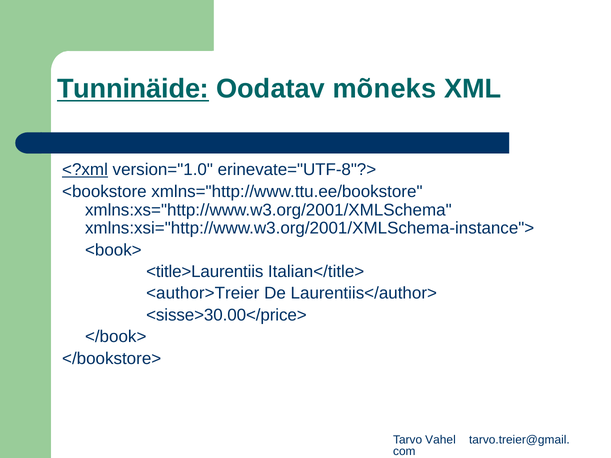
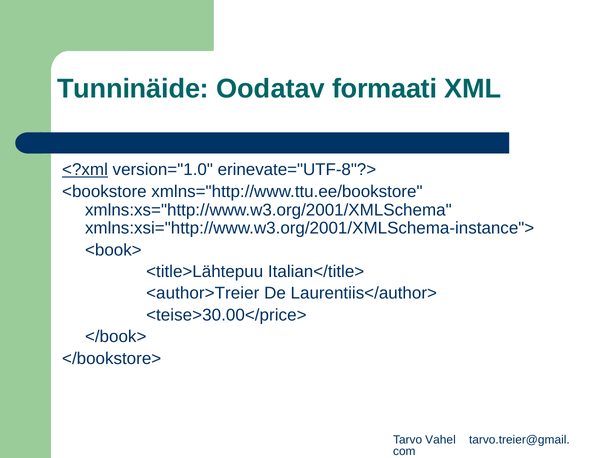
Tunninäide underline: present -> none (133, 89)
mõneks: mõneks -> formaati (385, 89)
<title>Laurentiis: <title>Laurentiis -> <title>Lähtepuu (205, 272)
<sisse>30.00</price>: <sisse>30.00</price> -> <teise>30.00</price> (226, 315)
